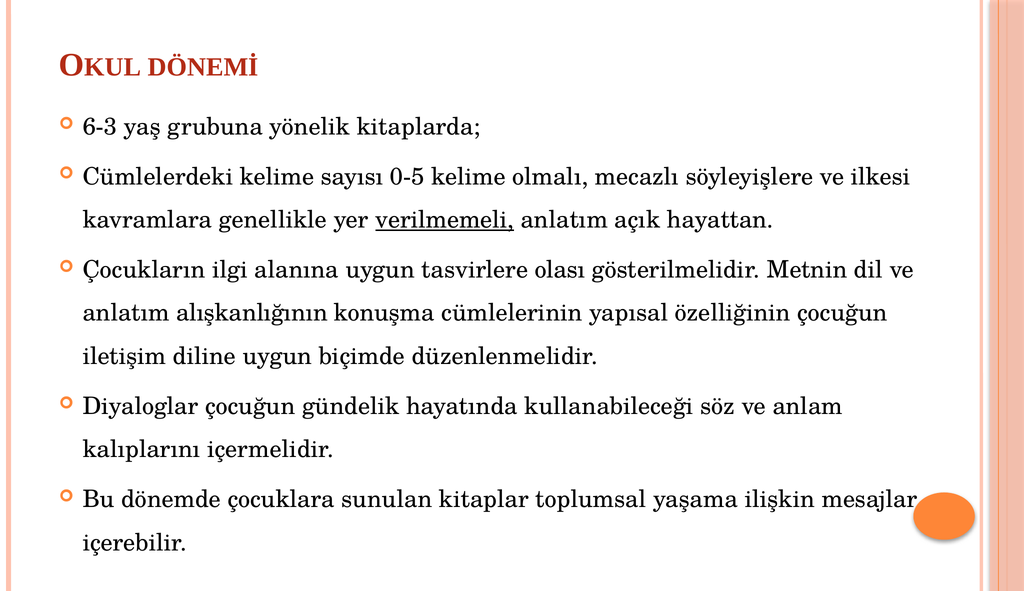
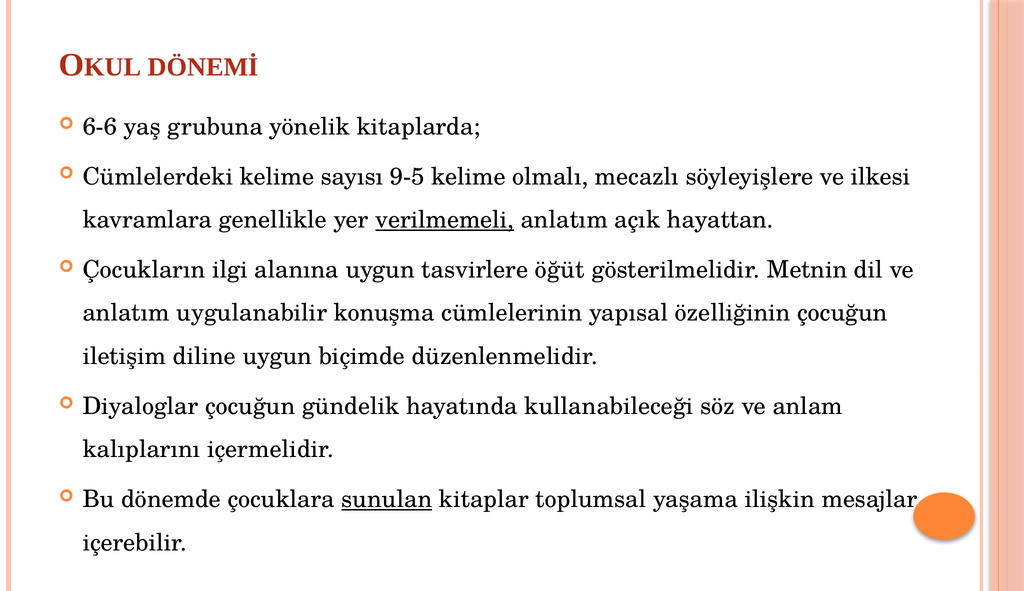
6-3: 6-3 -> 6-6 (100, 127)
0-5: 0-5 -> 9-5 (407, 177)
olası: olası -> öğüt (560, 270)
alışkanlığının: alışkanlığının -> uygulanabilir (252, 313)
sunulan underline: none -> present (387, 499)
